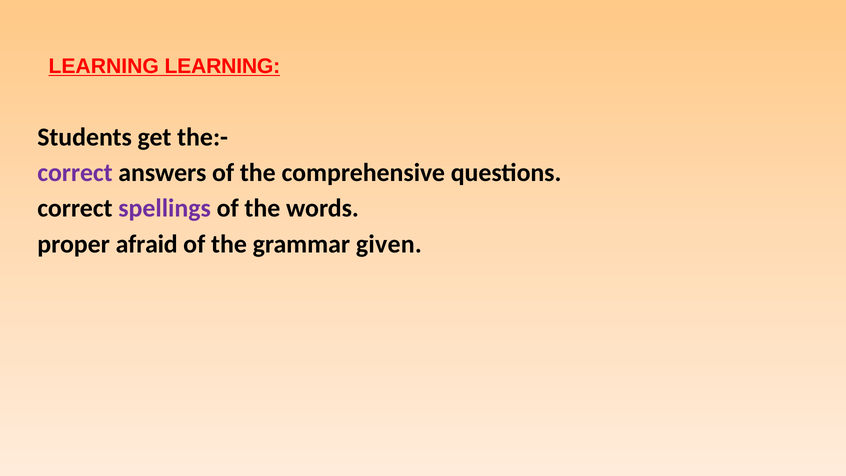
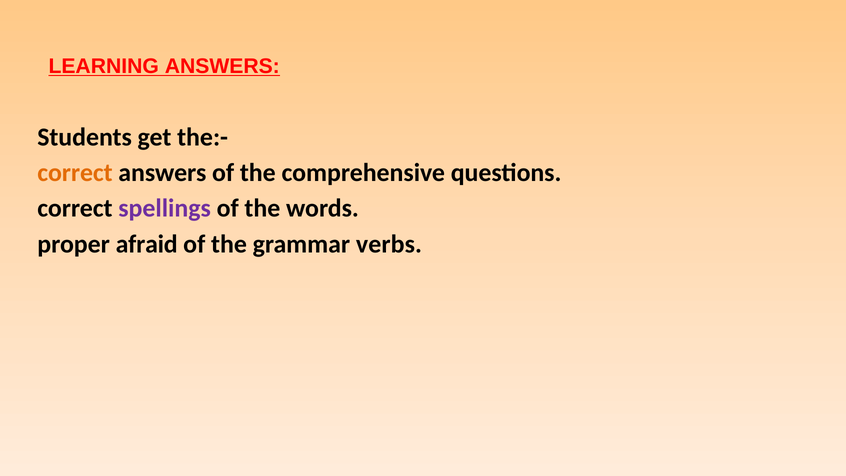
LEARNING LEARNING: LEARNING -> ANSWERS (222, 66)
correct colour: purple -> orange (75, 173)
given: given -> verbs (389, 244)
